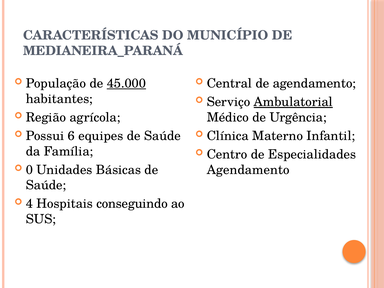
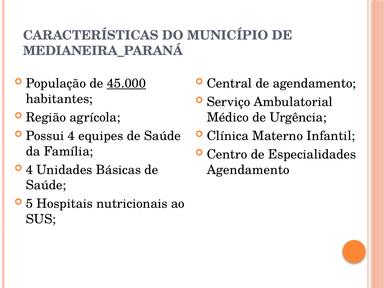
Ambulatorial underline: present -> none (293, 102)
Possui 6: 6 -> 4 (71, 136)
0: 0 -> 4 (29, 170)
4: 4 -> 5 (29, 204)
conseguindo: conseguindo -> nutricionais (132, 204)
